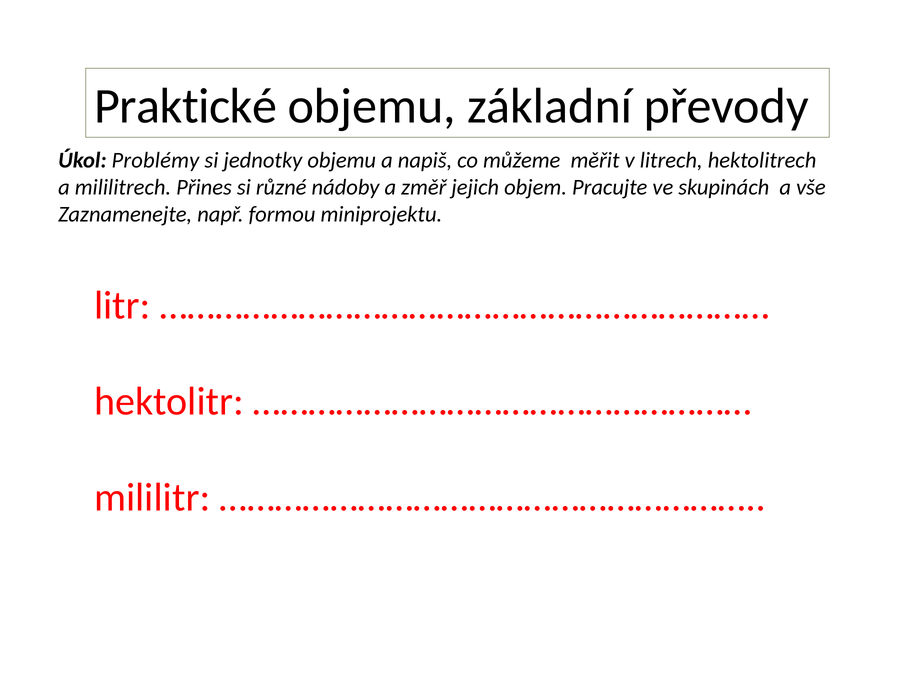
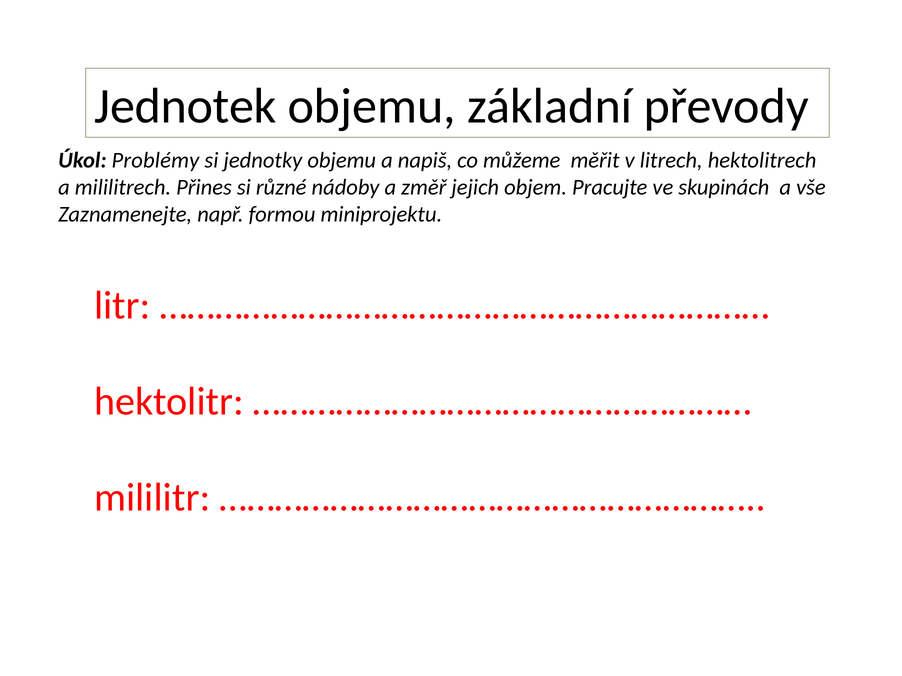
Praktické: Praktické -> Jednotek (185, 106)
